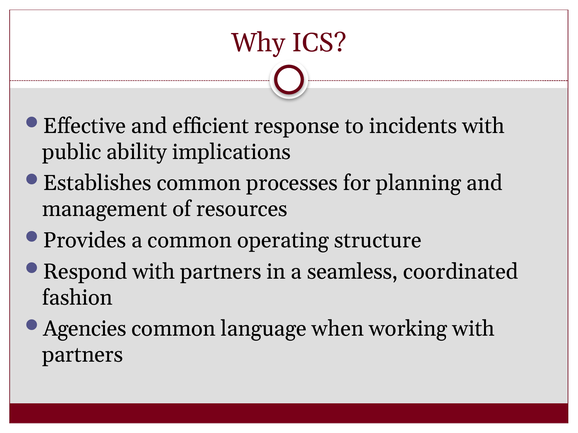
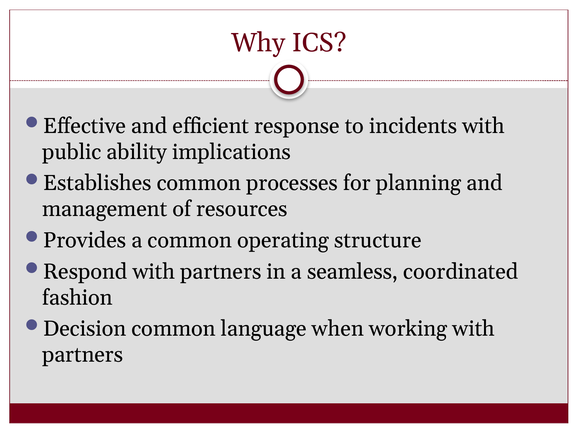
Agencies: Agencies -> Decision (85, 329)
